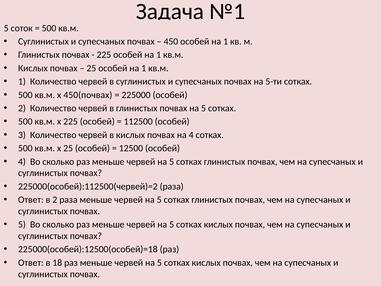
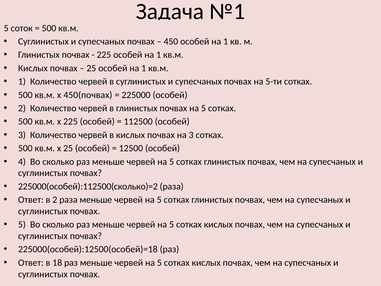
на 4: 4 -> 3 (191, 135)
225000(особей):112500(червей)=2: 225000(особей):112500(червей)=2 -> 225000(особей):112500(сколько)=2 (88, 186)
